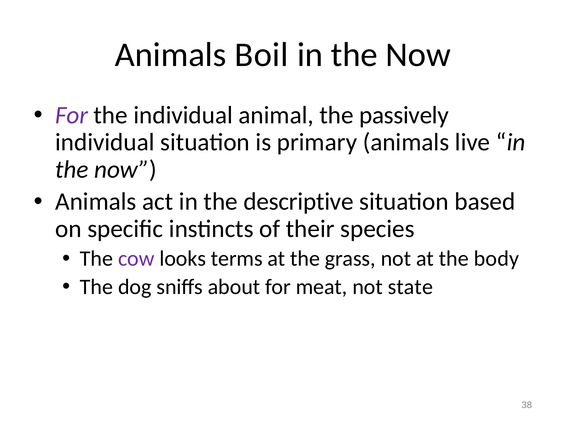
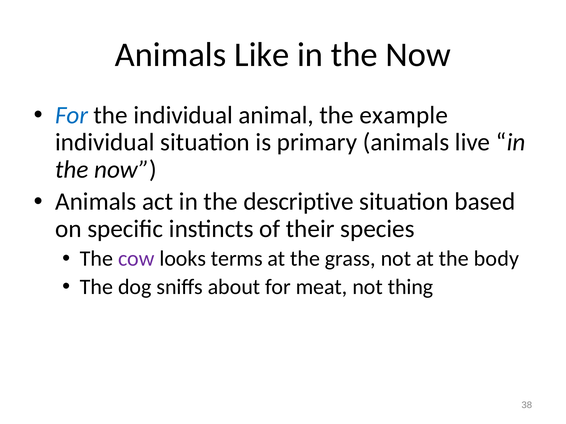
Boil: Boil -> Like (262, 55)
For colour: purple -> blue (72, 115)
passively: passively -> example (404, 115)
state: state -> thing (411, 287)
